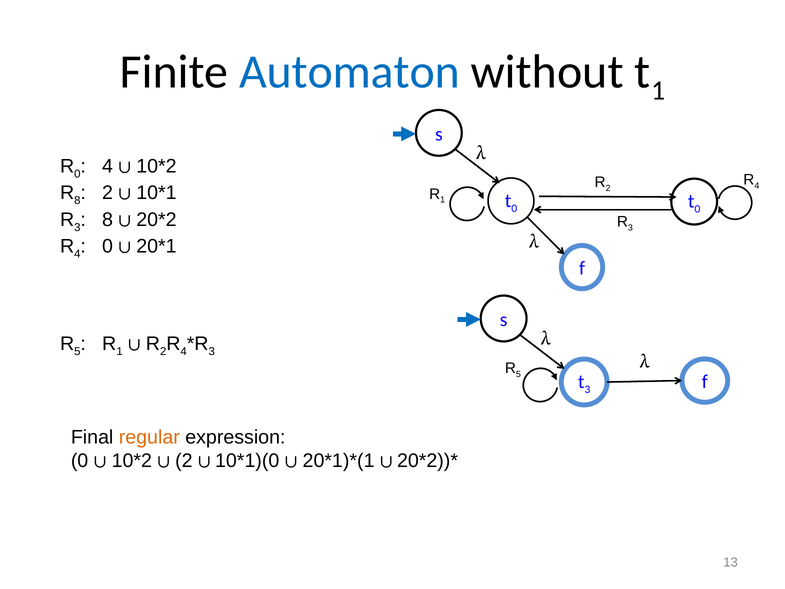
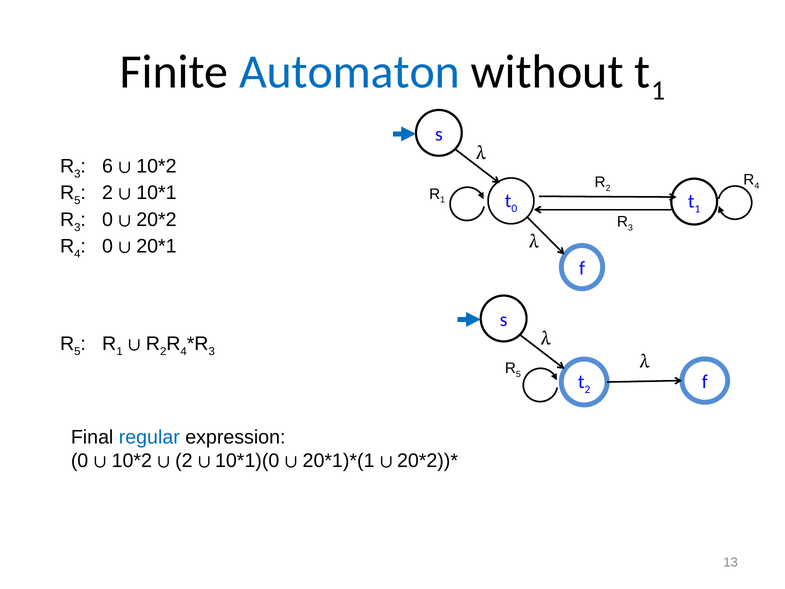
0: 0 -> 3 (77, 174)
4: 4 -> 6 (108, 166)
8: 8 -> 5 (77, 200)
0: 0 -> 1 (697, 209)
8: 8 -> 0 (108, 220)
3: 3 -> 2 (587, 389)
regular colour: orange -> blue (149, 437)
